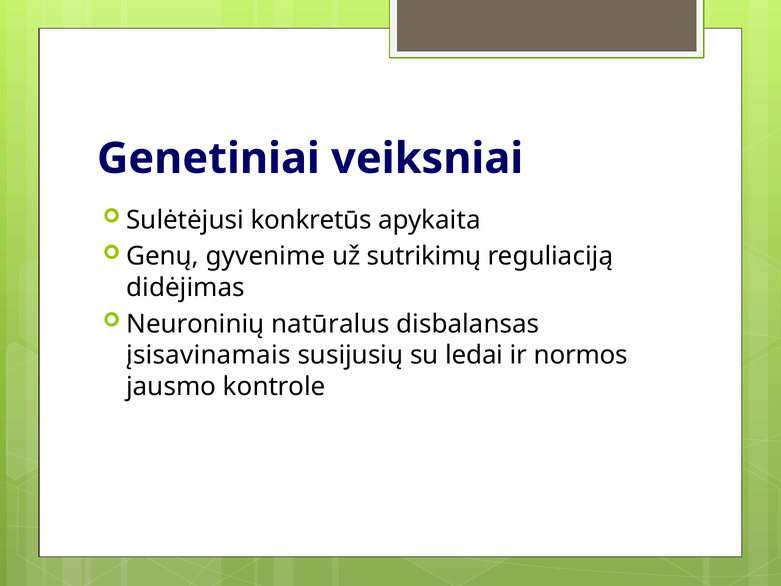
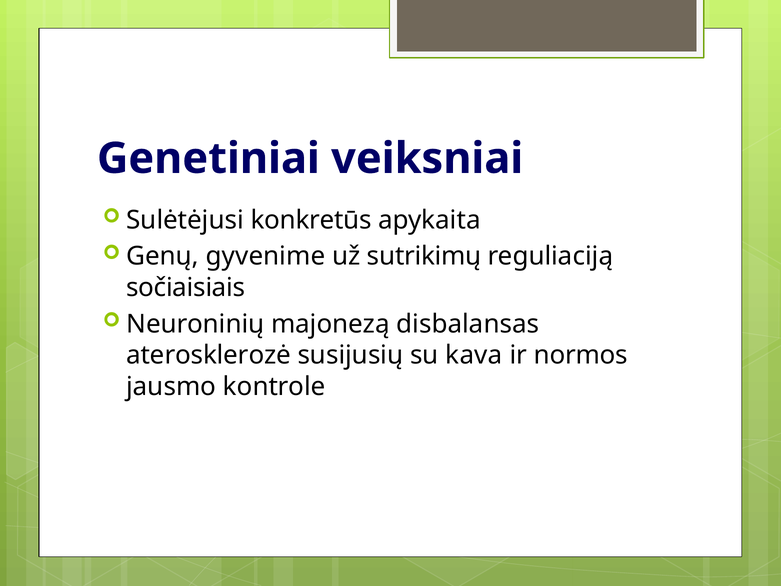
didėjimas: didėjimas -> sočiaisiais (186, 288)
natūralus: natūralus -> majonezą (330, 324)
įsisavinamais: įsisavinamais -> aterosklerozė (209, 355)
ledai: ledai -> kava (474, 355)
